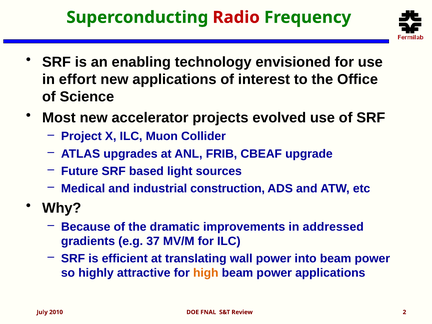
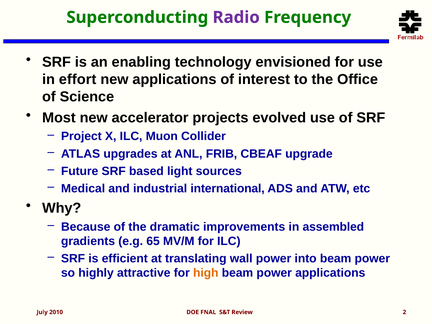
Radio colour: red -> purple (236, 17)
construction: construction -> international (228, 189)
addressed: addressed -> assembled (333, 227)
37: 37 -> 65 (153, 241)
